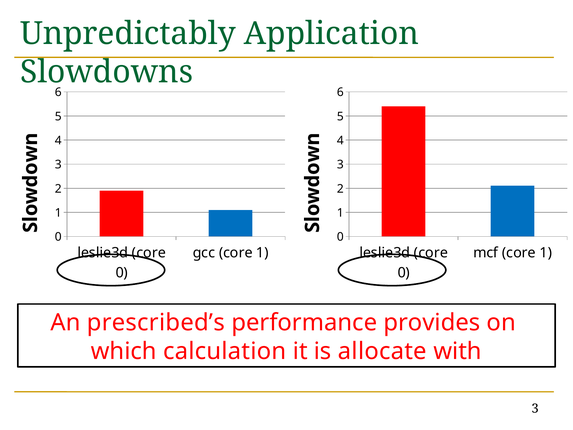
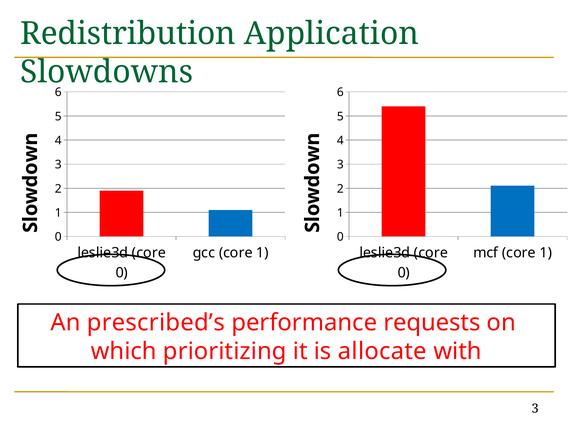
Unpredictably: Unpredictably -> Redistribution (128, 34)
provides: provides -> requests (432, 323)
calculation: calculation -> prioritizing (225, 351)
